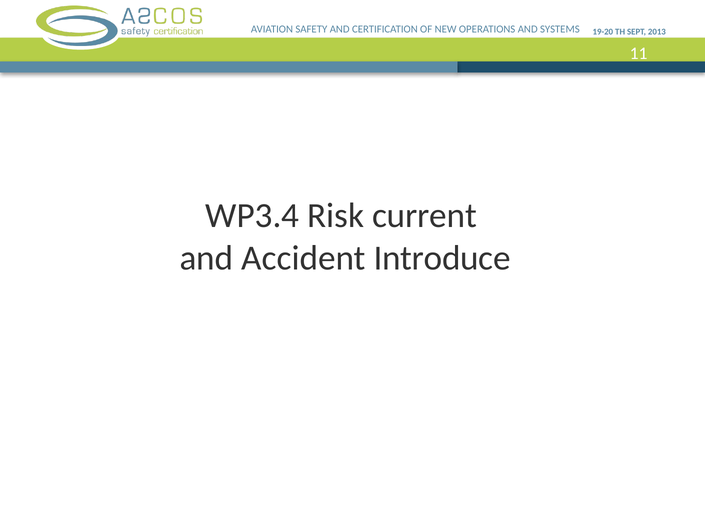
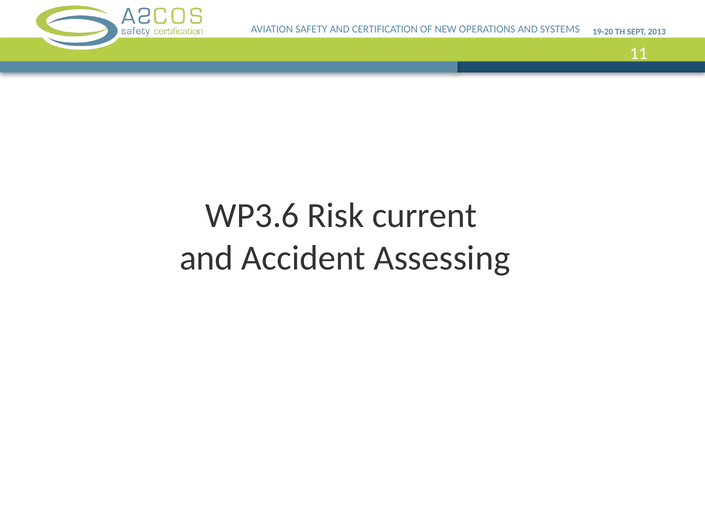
WP3.4: WP3.4 -> WP3.6 (252, 216)
Introduce: Introduce -> Assessing (442, 258)
